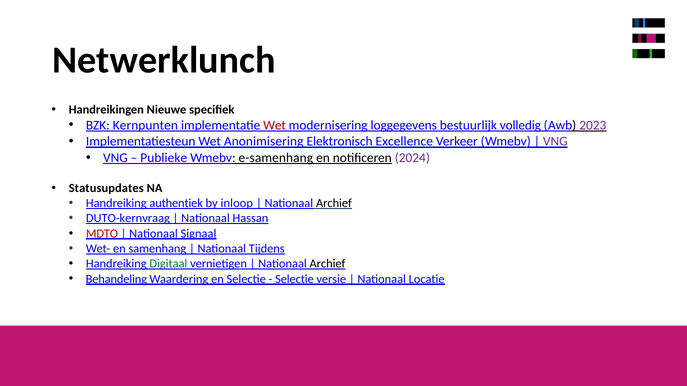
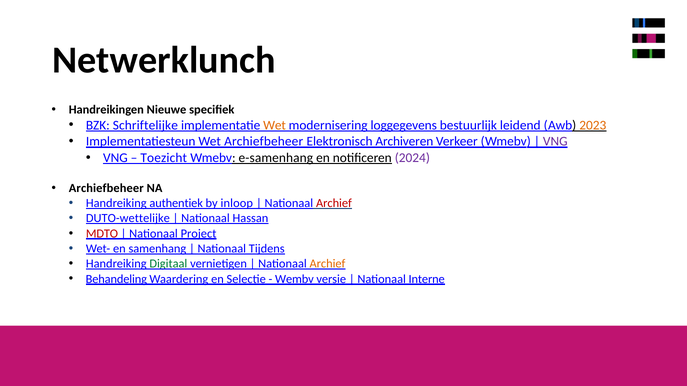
Kernpunten: Kernpunten -> Schriftelijke (145, 125)
Wet colour: red -> orange (275, 125)
volledig: volledig -> leidend (520, 125)
2023 colour: purple -> orange (593, 125)
Wet Anonimisering: Anonimisering -> Archiefbeheer (264, 142)
Excellence: Excellence -> Archiveren (404, 142)
Publieke: Publieke -> Toezicht (164, 158)
Statusupdates: Statusupdates -> Archiefbeheer (106, 189)
Archief colour: black -> red (334, 203)
DUTO-kernvraag: DUTO-kernvraag -> DUTO-wettelijke (128, 219)
Signaal: Signaal -> Project (199, 234)
Archief colour: black -> orange (327, 264)
Selectie: Selectie -> Wembv (294, 279)
Locatie: Locatie -> Interne (427, 279)
